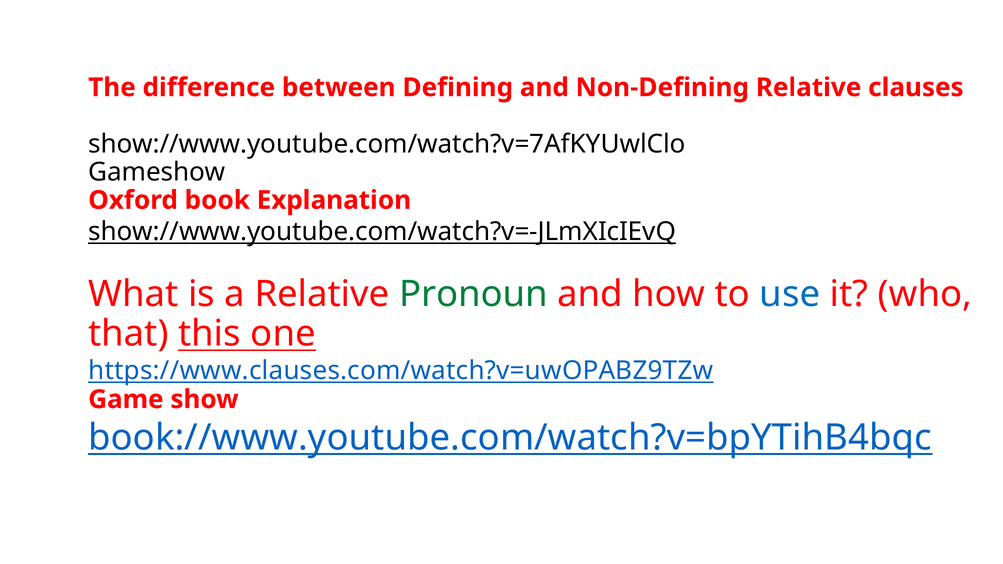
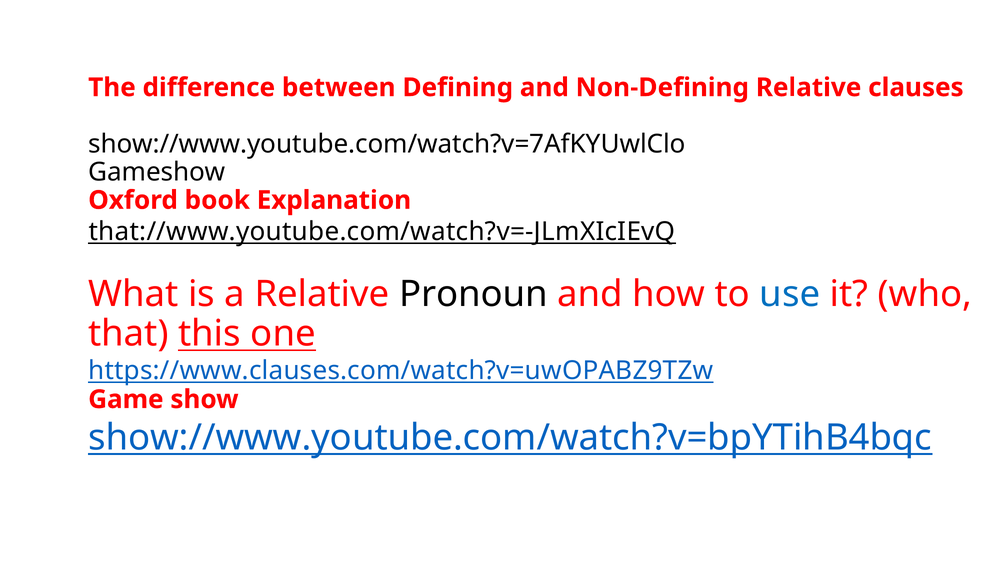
show://www.youtube.com/watch?v=-JLmXIcIEvQ: show://www.youtube.com/watch?v=-JLmXIcIEvQ -> that://www.youtube.com/watch?v=-JLmXIcIEvQ (382, 232)
Pronoun colour: green -> black (473, 294)
book://www.youtube.com/watch?v=bpYTihB4bqc: book://www.youtube.com/watch?v=bpYTihB4bqc -> show://www.youtube.com/watch?v=bpYTihB4bqc (510, 438)
